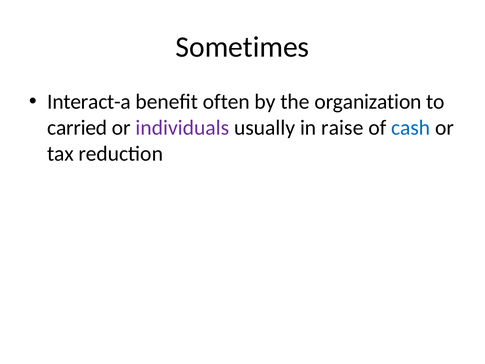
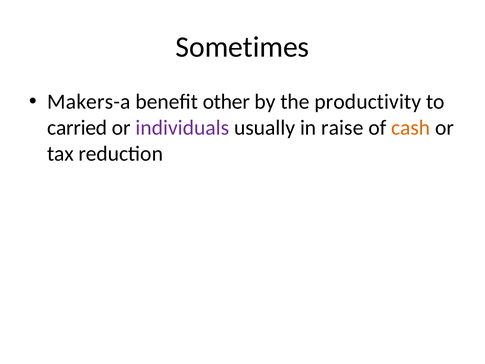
Interact-a: Interact-a -> Makers-a (89, 102)
often: often -> other (226, 102)
organization: organization -> productivity (368, 102)
cash colour: blue -> orange (411, 128)
